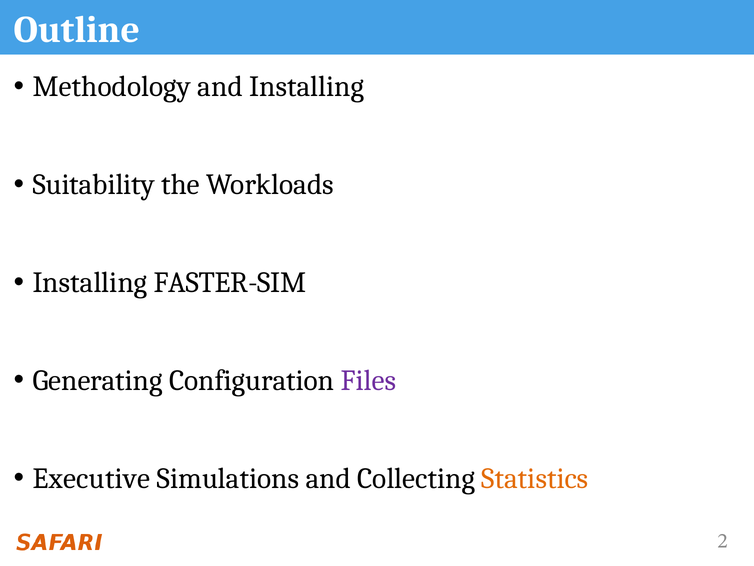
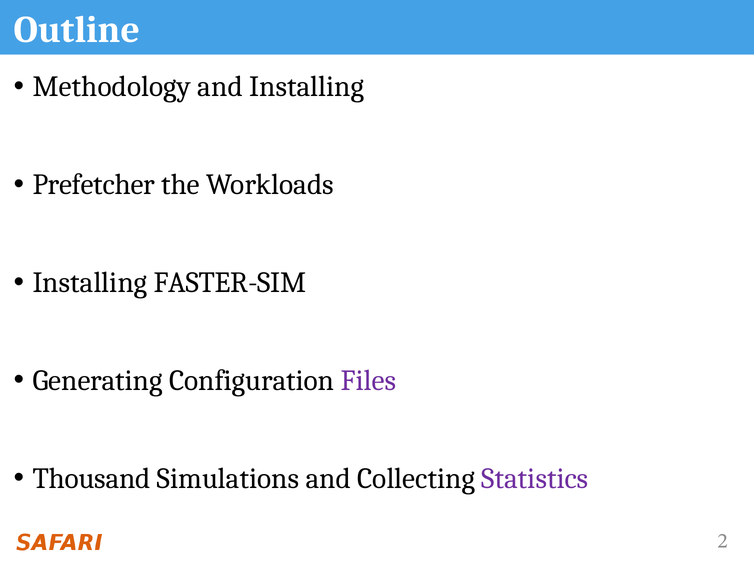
Suitability: Suitability -> Prefetcher (94, 184)
Executive: Executive -> Thousand (92, 478)
Statistics colour: orange -> purple (535, 478)
